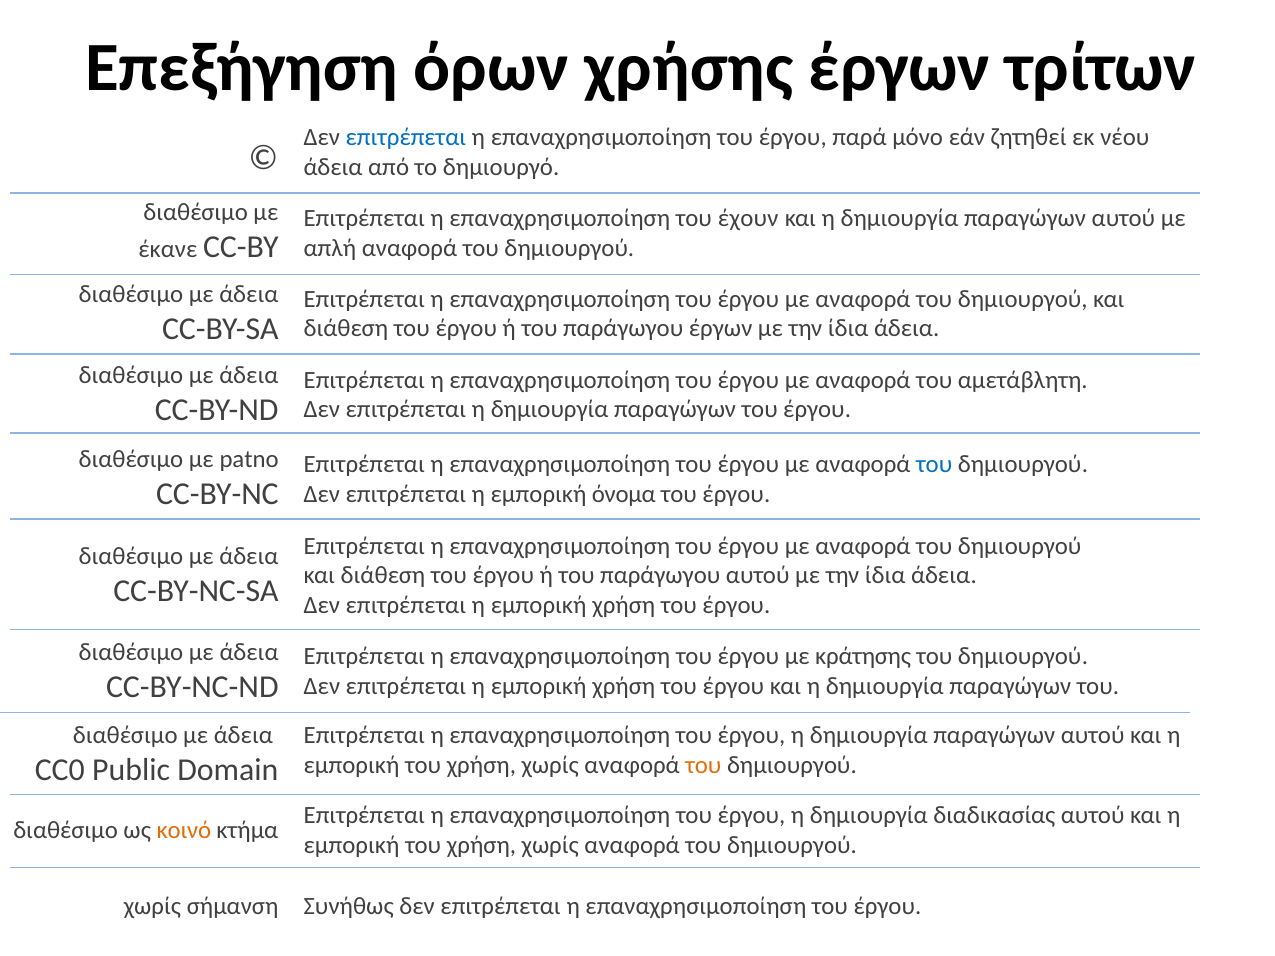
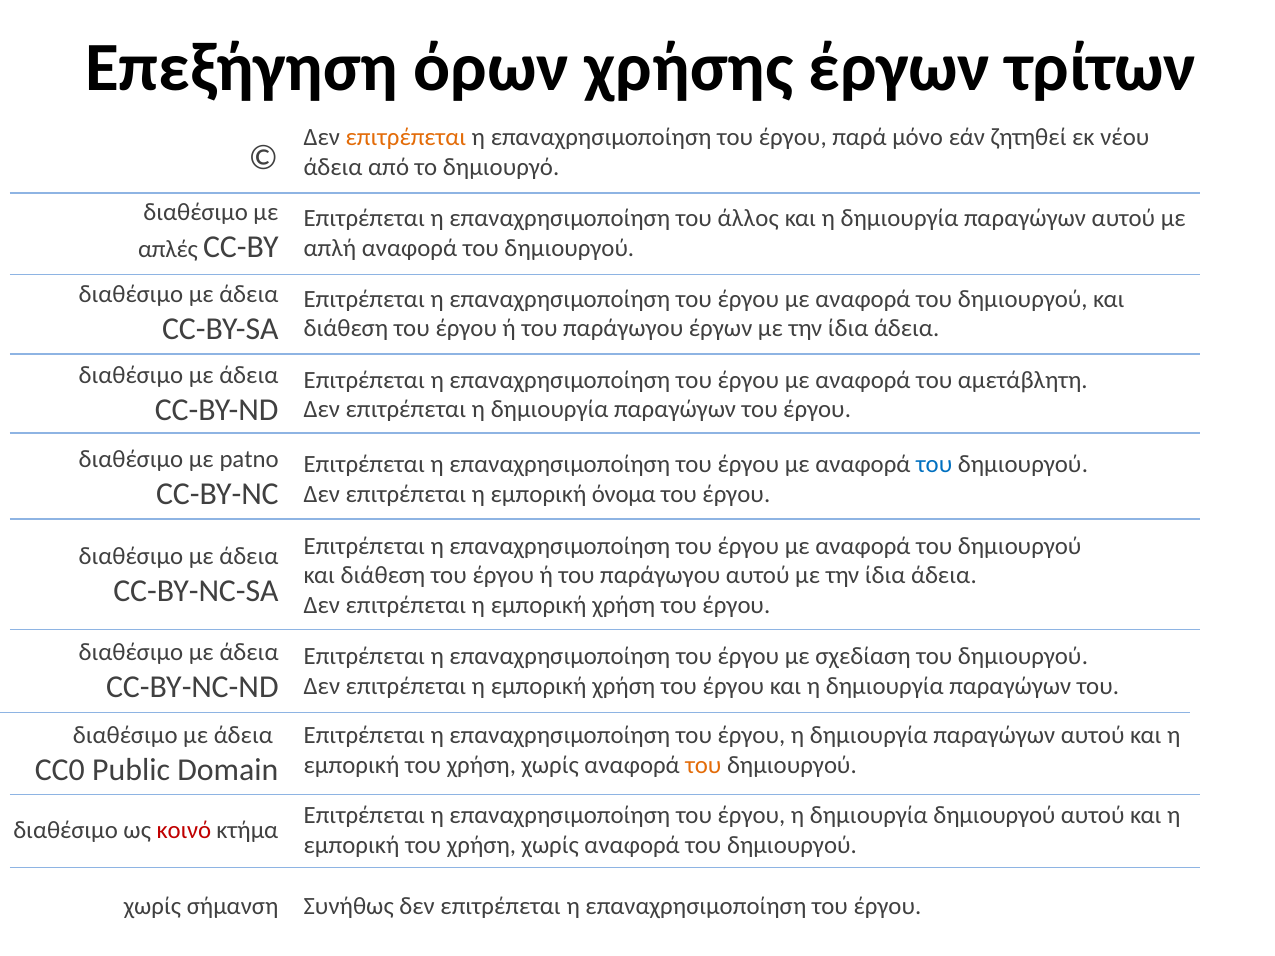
επιτρέπεται colour: blue -> orange (406, 138)
έχουν: έχουν -> άλλος (748, 219)
έκανε: έκανε -> απλές (168, 249)
κράτησης: κράτησης -> σχεδίαση (863, 657)
δημιουργία διαδικασίας: διαδικασίας -> δημιουργού (994, 816)
κοινό colour: orange -> red (184, 830)
